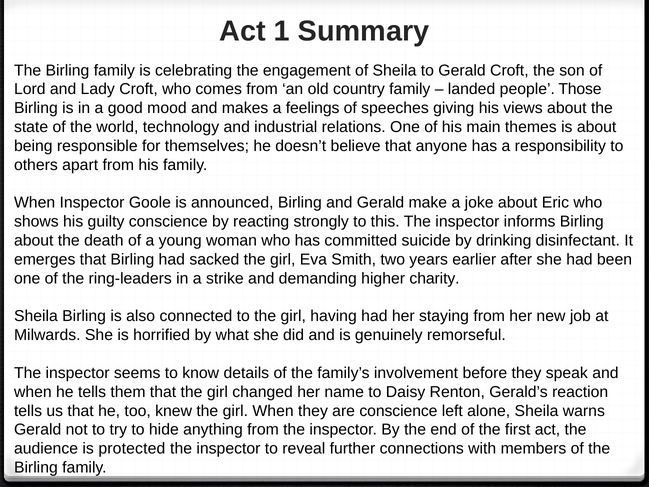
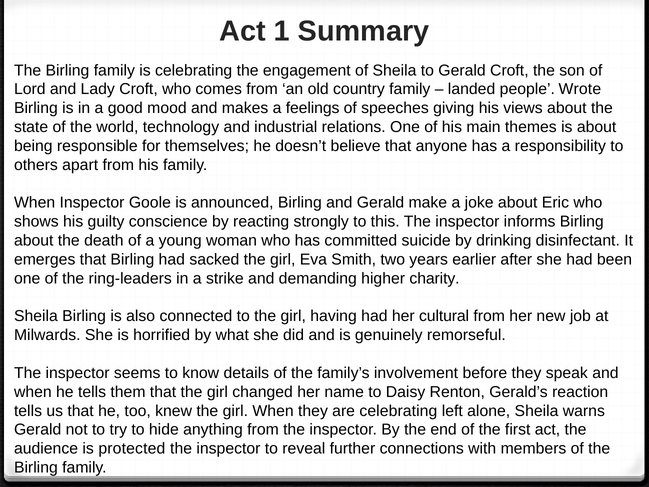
Those: Those -> Wrote (580, 89)
staying: staying -> cultural (444, 316)
are conscience: conscience -> celebrating (398, 411)
